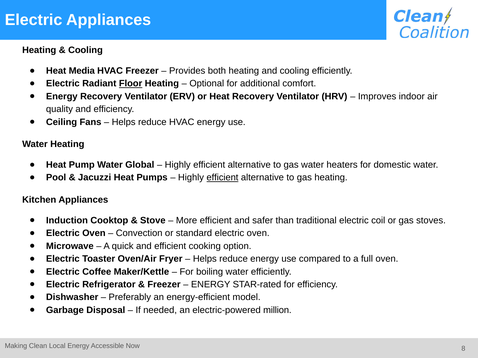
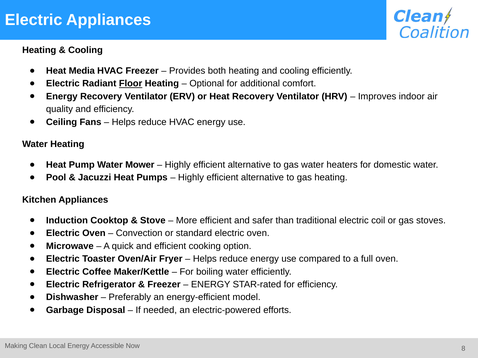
Global: Global -> Mower (140, 165)
efficient underline: present -> none (222, 178)
million: million -> efforts (277, 310)
